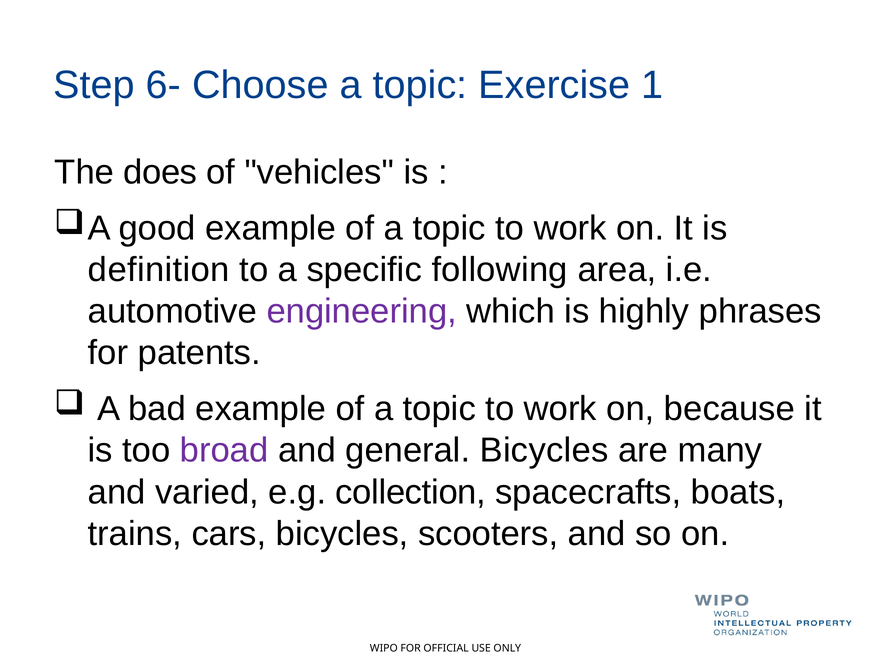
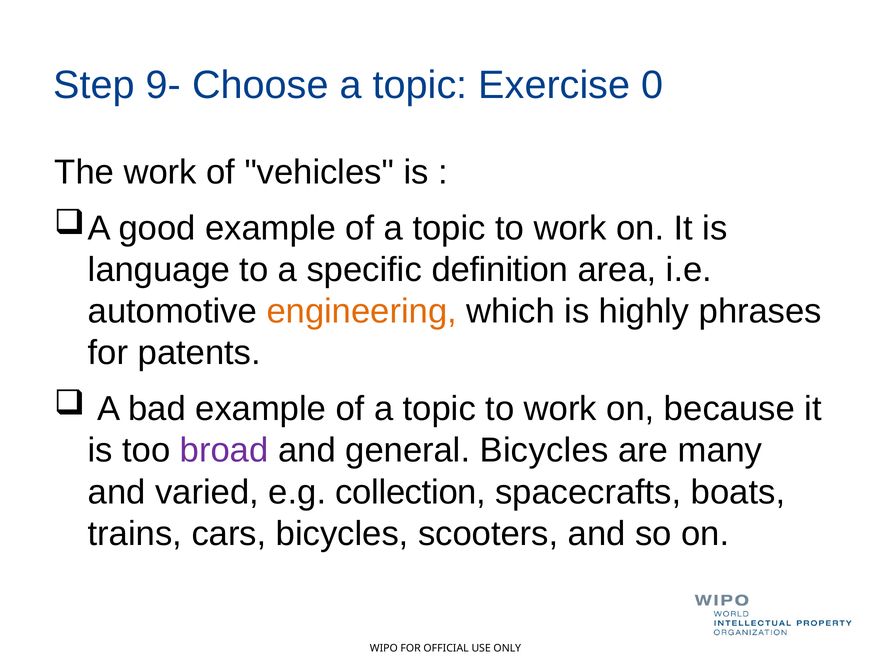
6-: 6- -> 9- (163, 85)
1: 1 -> 0 (652, 85)
The does: does -> work (160, 172)
definition: definition -> language (159, 270)
following: following -> definition (500, 270)
engineering colour: purple -> orange (362, 312)
